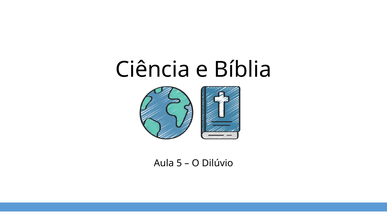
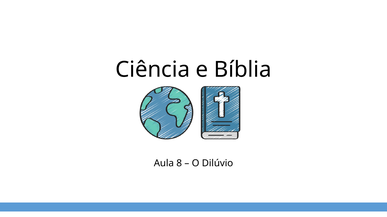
5: 5 -> 8 (179, 164)
